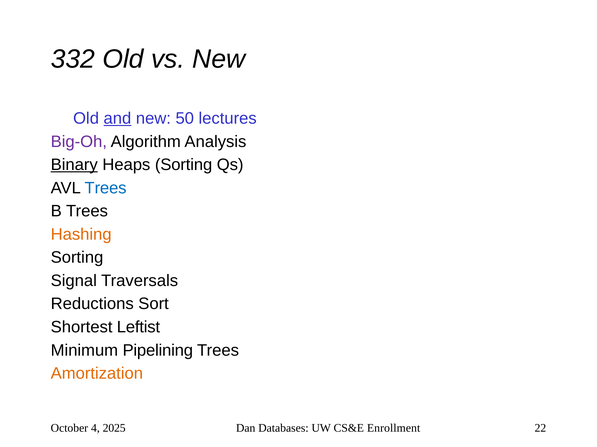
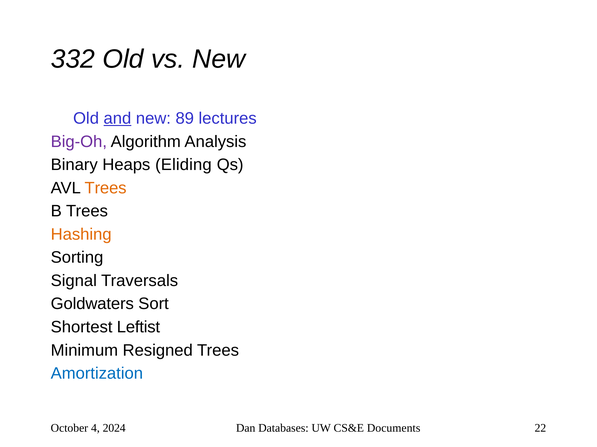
50: 50 -> 89 (185, 119)
Binary underline: present -> none (74, 165)
Heaps Sorting: Sorting -> Eliding (183, 165)
Trees colour: blue -> orange (106, 188)
Reductions: Reductions -> Goldwaters (92, 304)
Pipelining: Pipelining -> Resigned (158, 351)
Amortization colour: orange -> blue (97, 374)
2025: 2025 -> 2024 (114, 429)
Enrollment: Enrollment -> Documents (394, 429)
